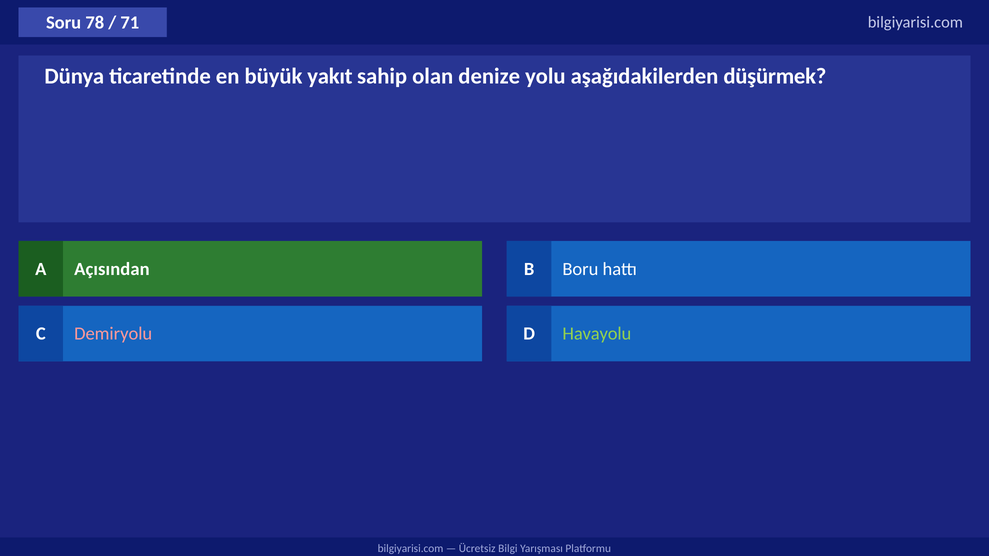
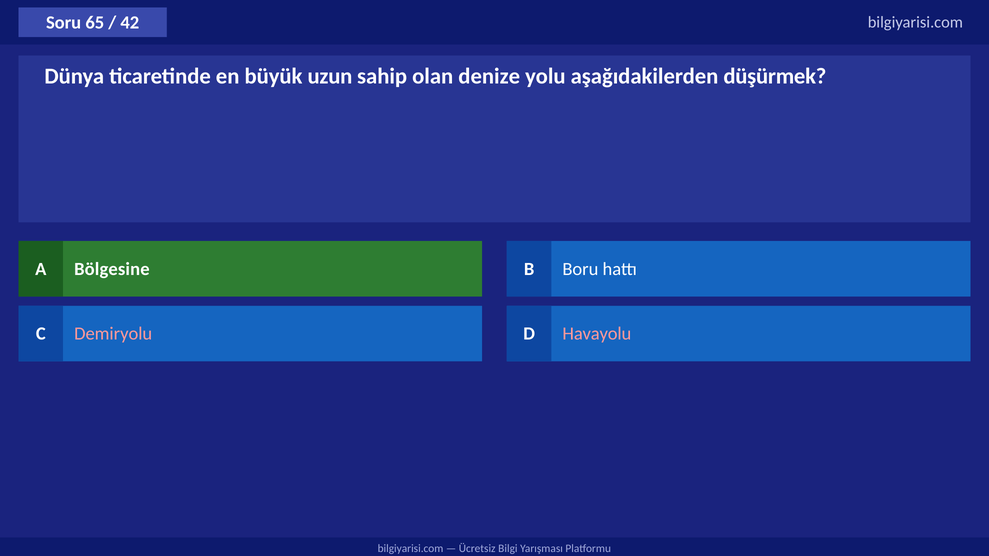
78: 78 -> 65 (95, 23)
71: 71 -> 42 (130, 23)
yakıt: yakıt -> uzun (330, 76)
Açısından: Açısından -> Bölgesine (112, 269)
Havayolu colour: light green -> pink (597, 334)
